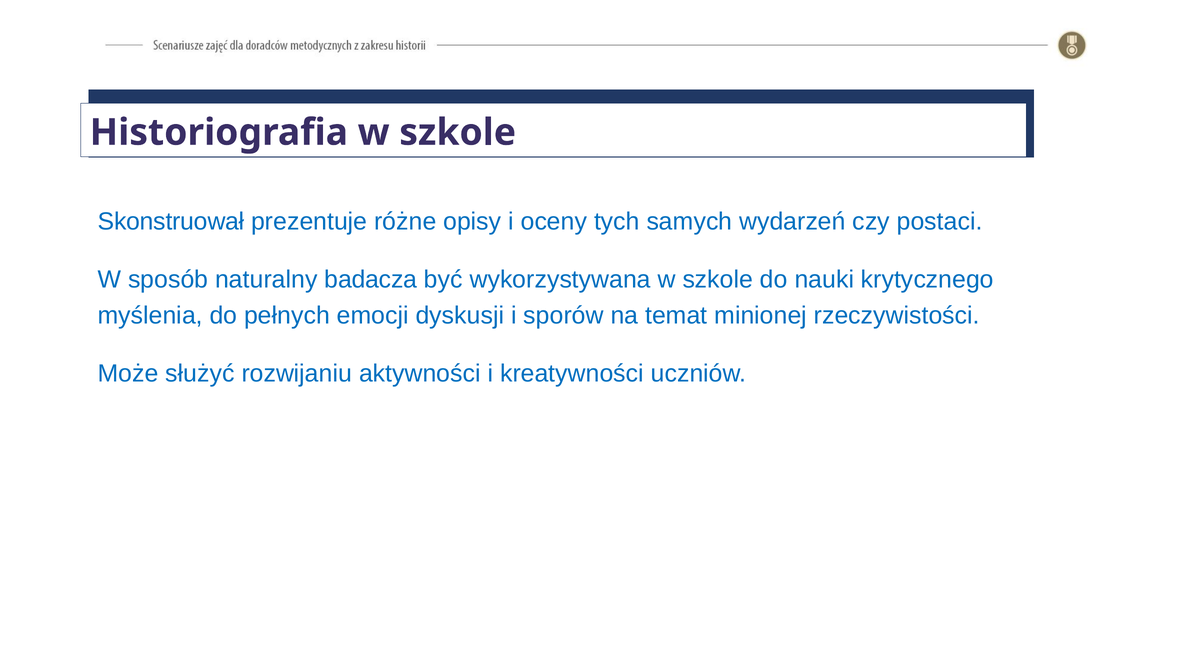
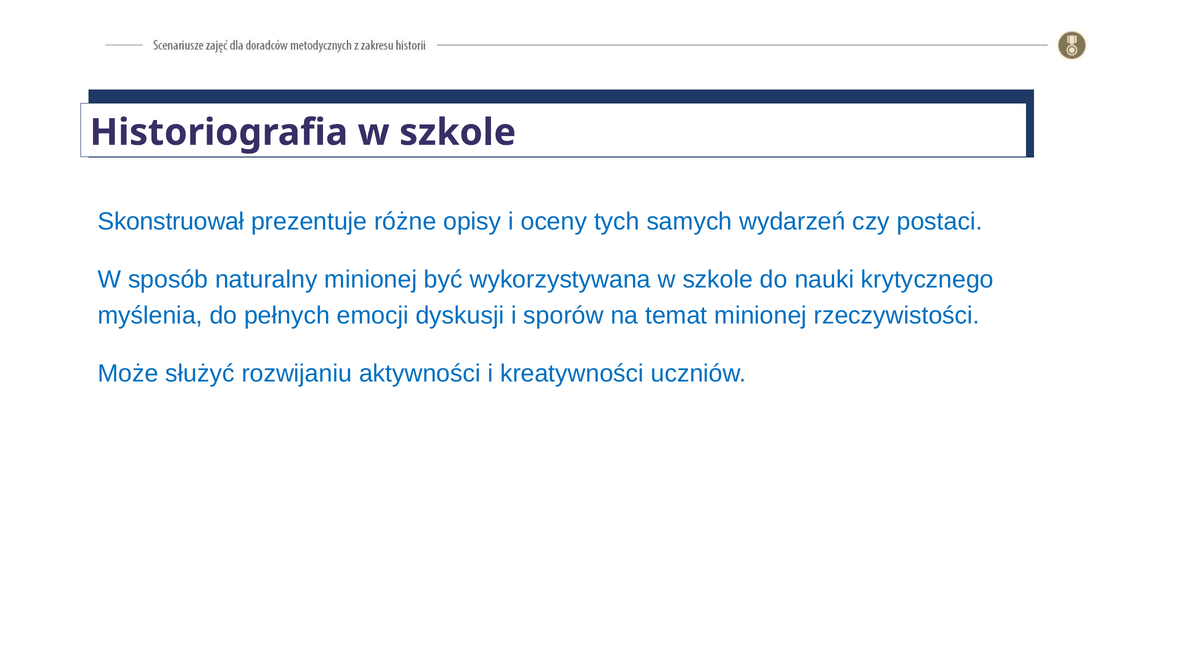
naturalny badacza: badacza -> minionej (371, 280)
